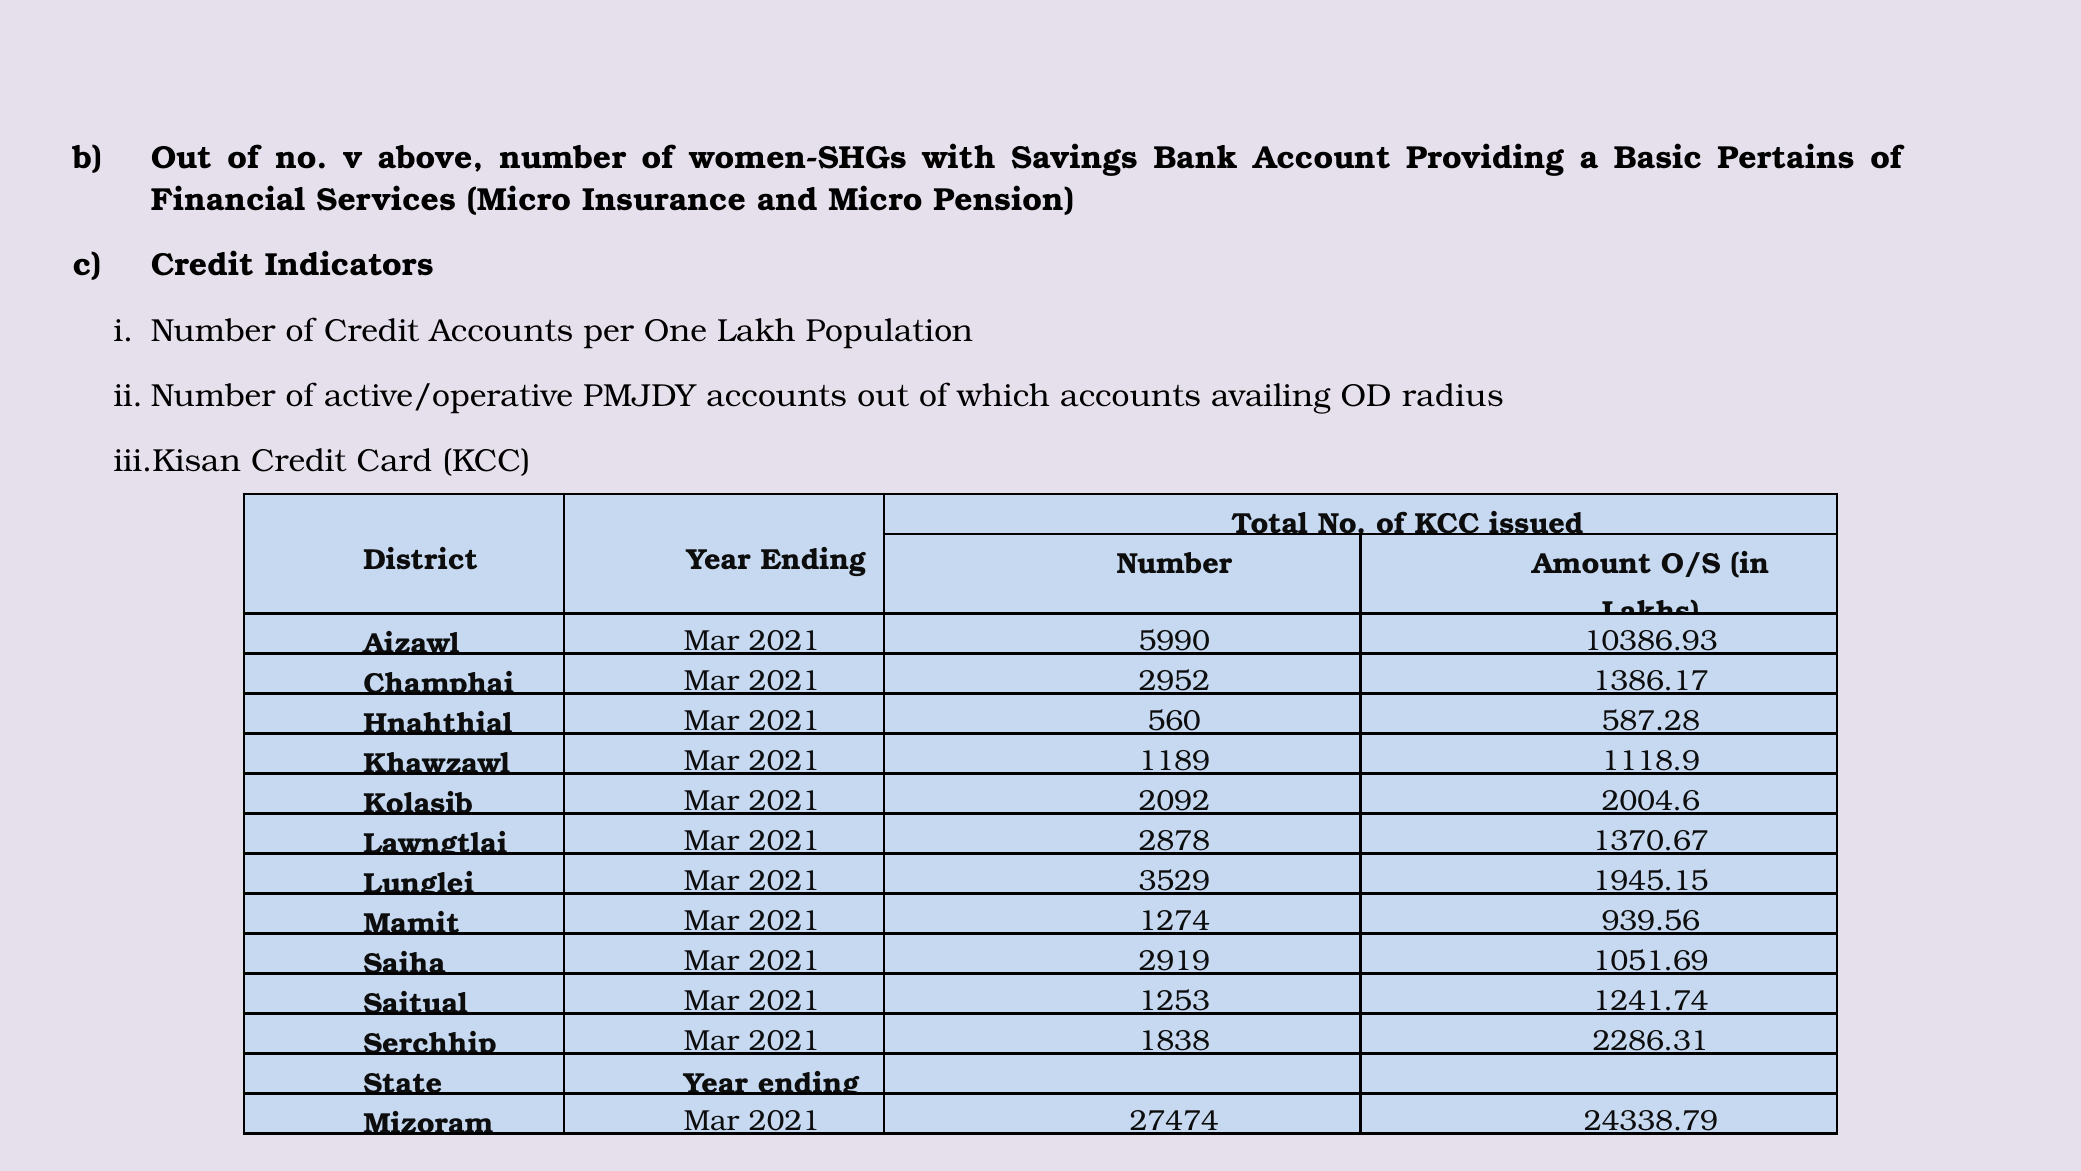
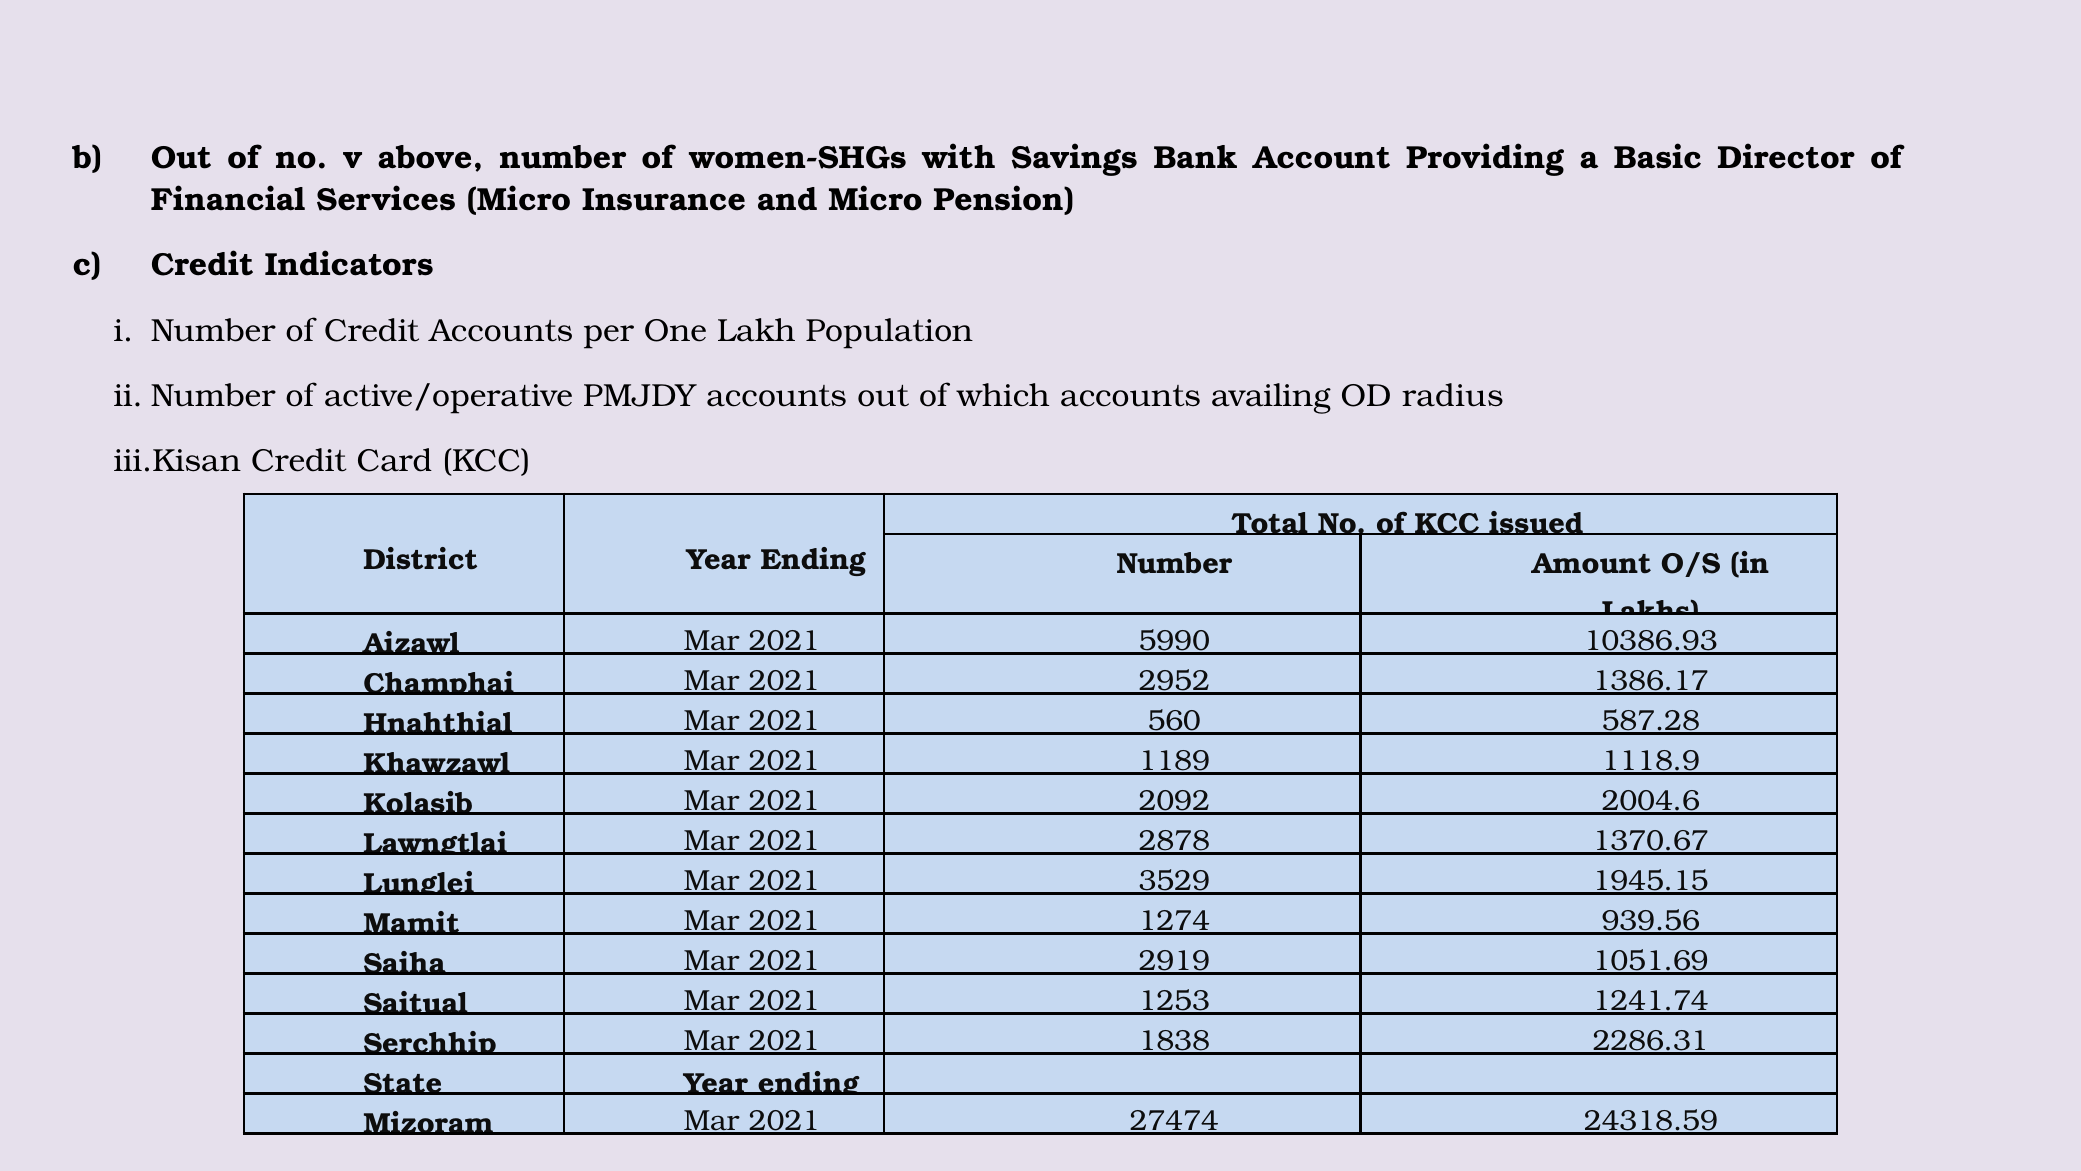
Pertains: Pertains -> Director (1786, 158)
24338.79: 24338.79 -> 24318.59 (1651, 1120)
